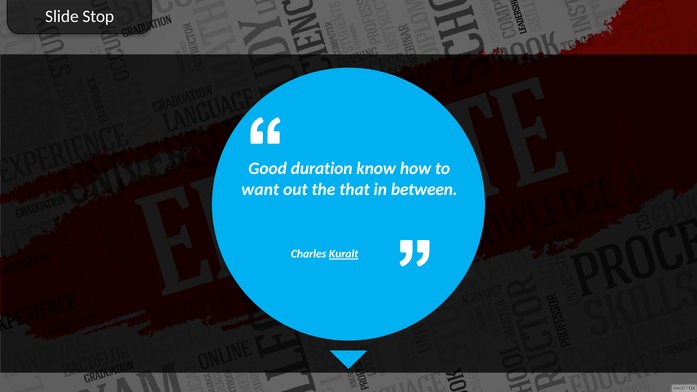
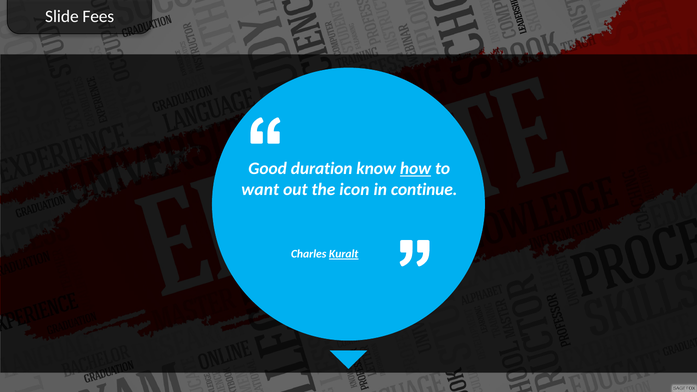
Stop: Stop -> Fees (98, 16)
how underline: none -> present (416, 169)
that: that -> icon (354, 189)
between: between -> continue (424, 189)
